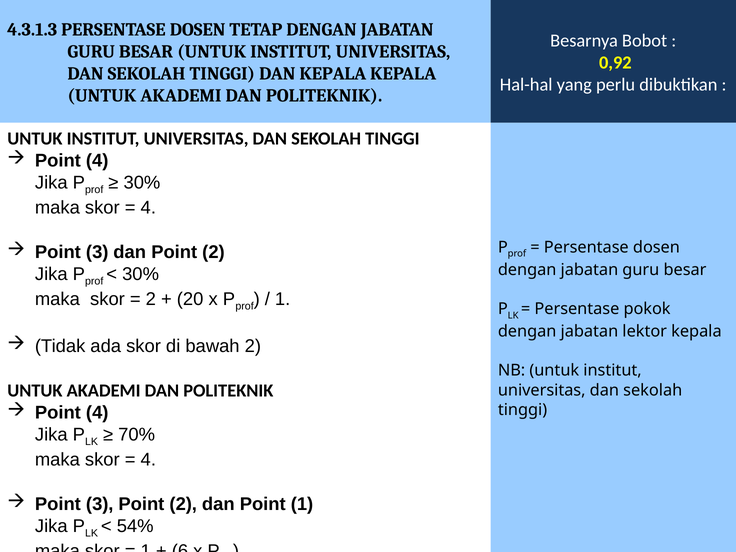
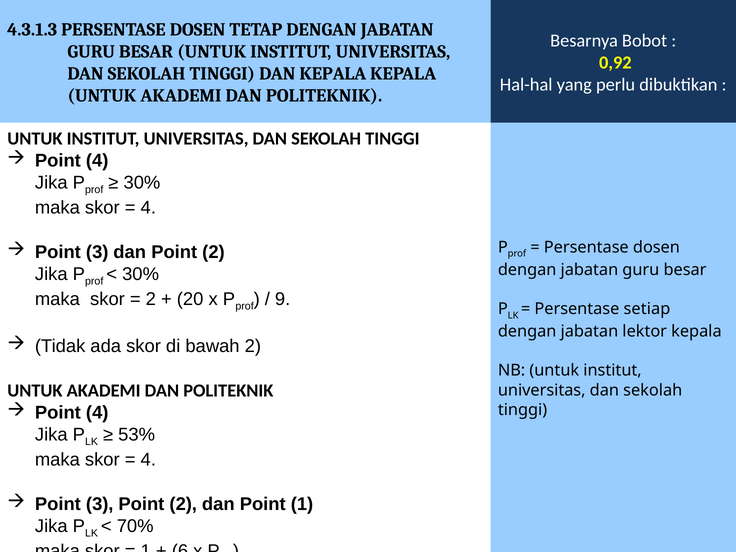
1: 1 -> 9 (283, 299)
pokok: pokok -> setiap (647, 309)
70%: 70% -> 53% (137, 435)
54%: 54% -> 70% (135, 526)
